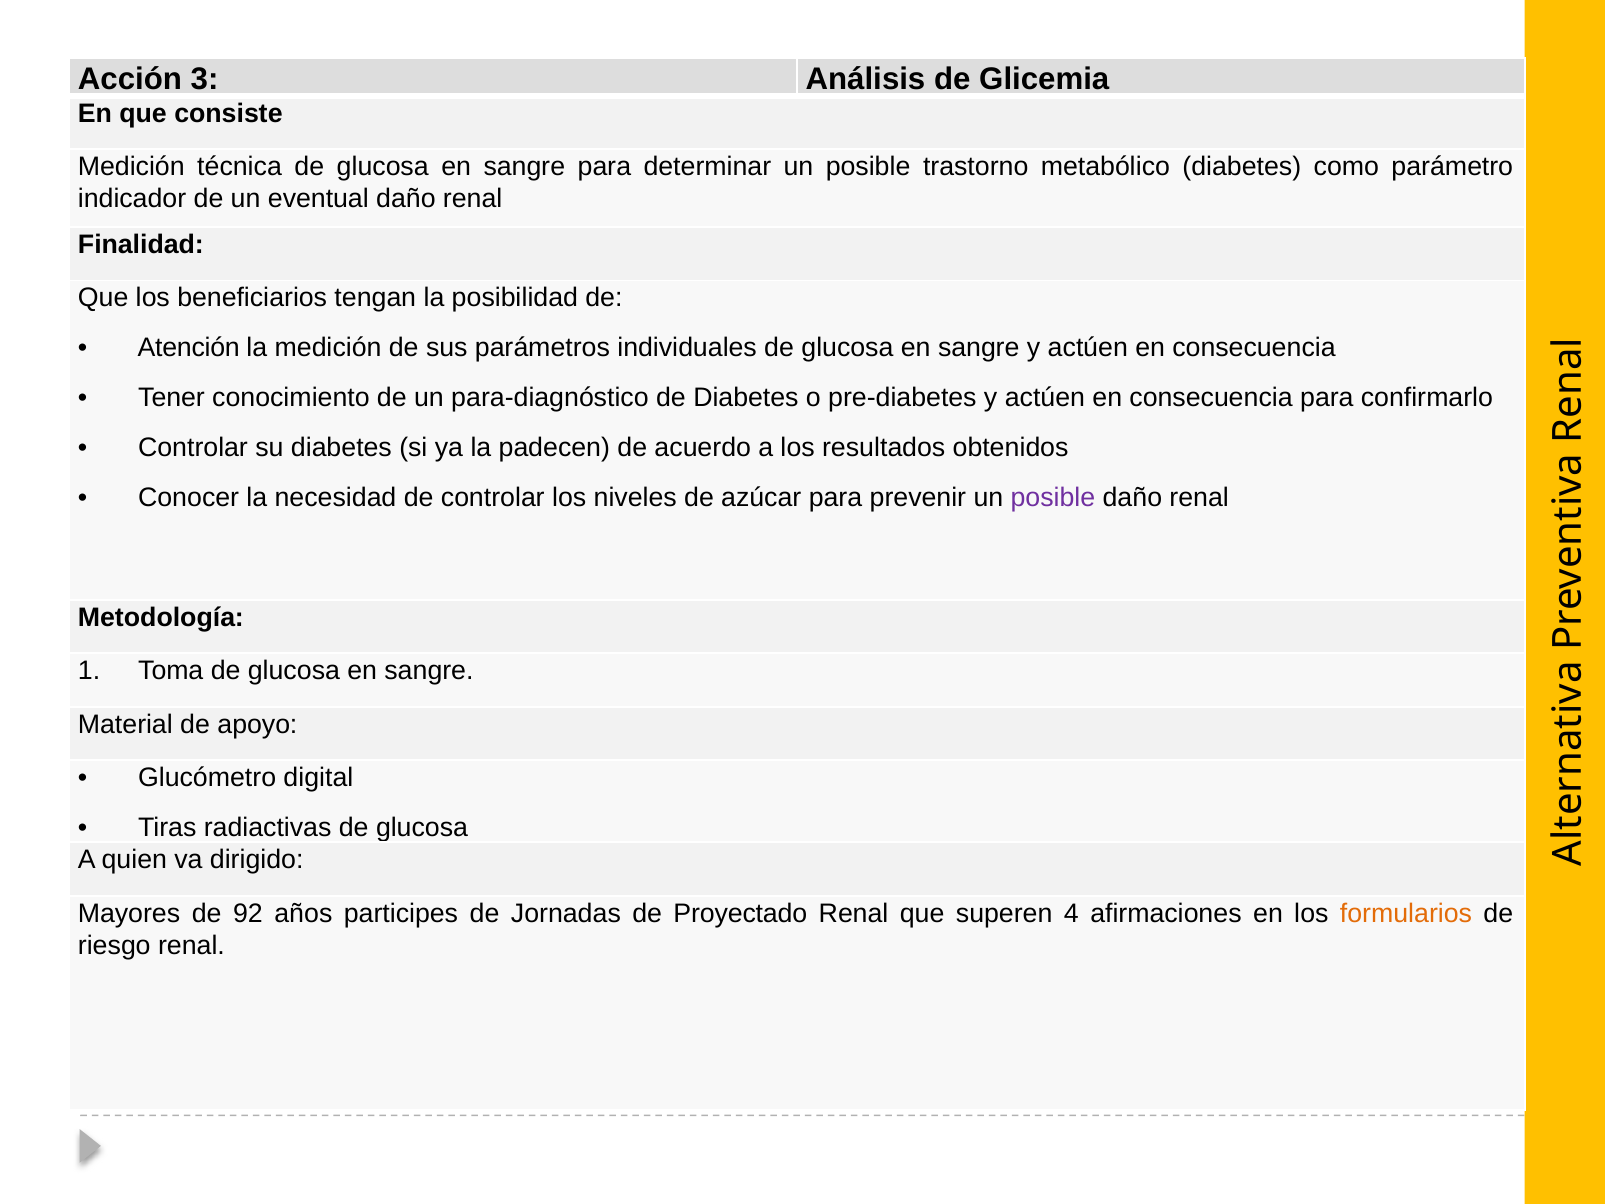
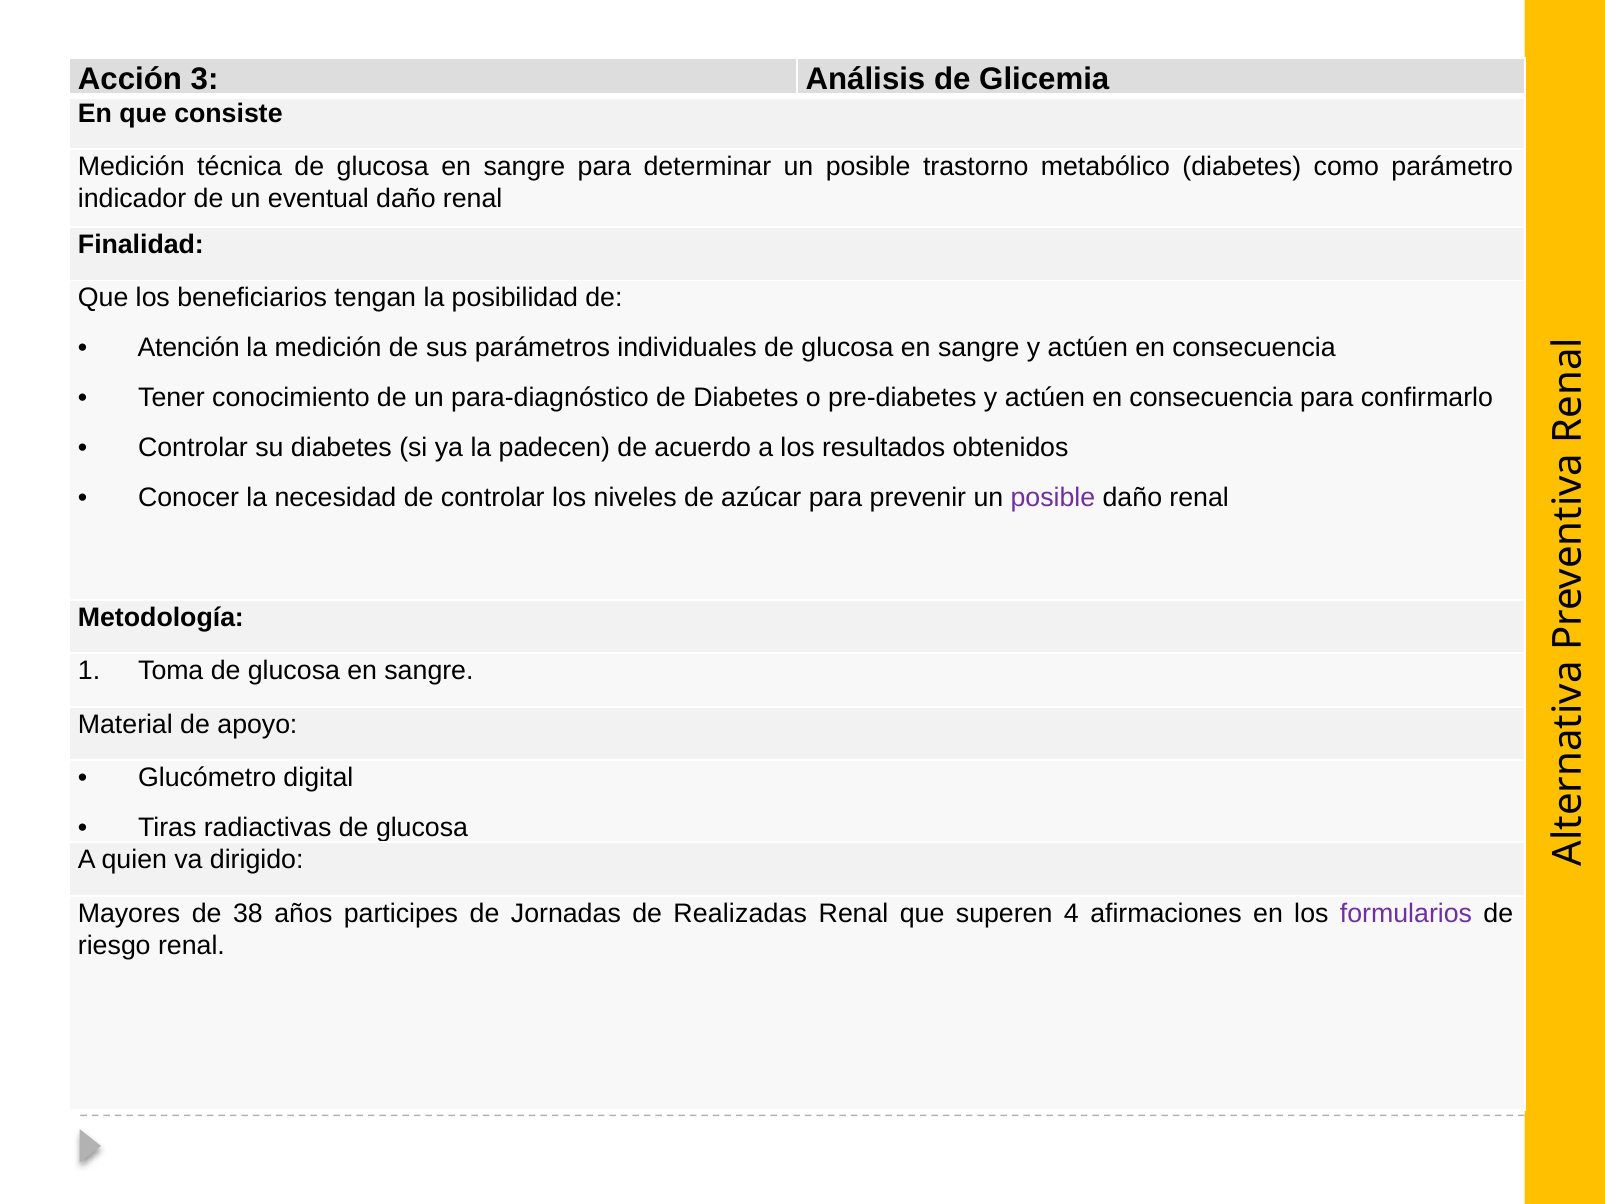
92: 92 -> 38 (248, 913)
Proyectado: Proyectado -> Realizadas (740, 913)
formularios colour: orange -> purple (1406, 913)
